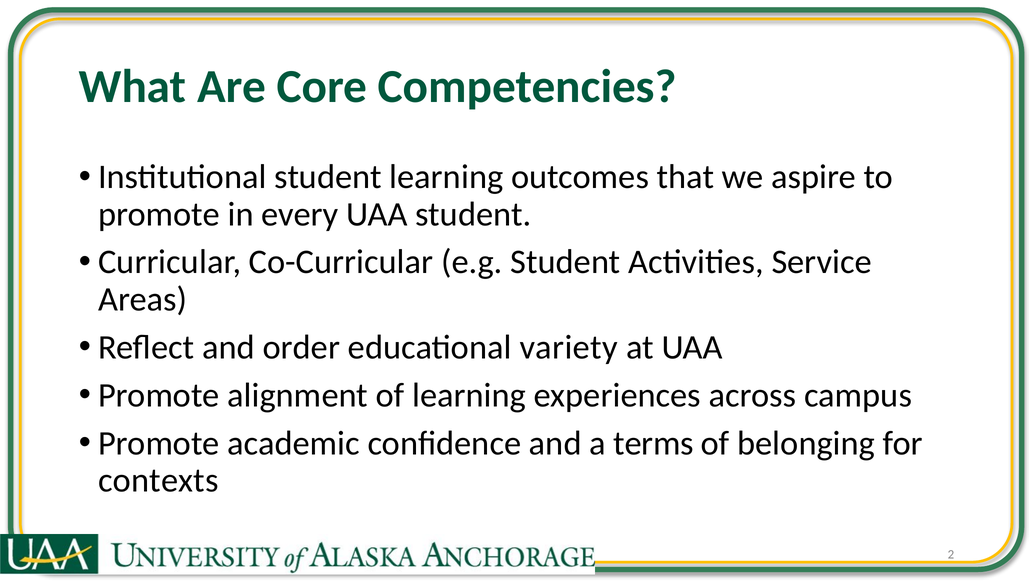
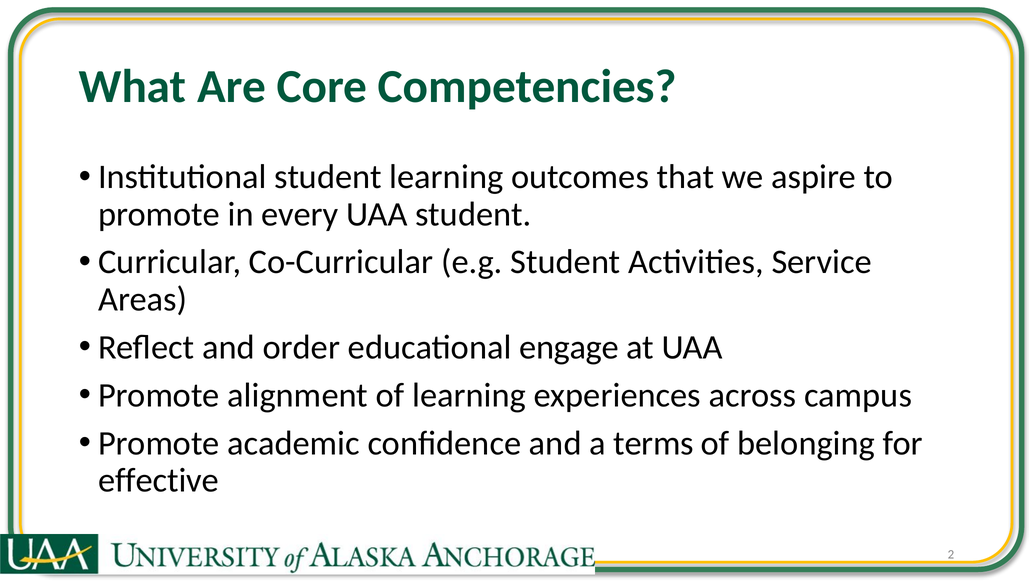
variety: variety -> engage (569, 347)
contexts: contexts -> effective (159, 481)
